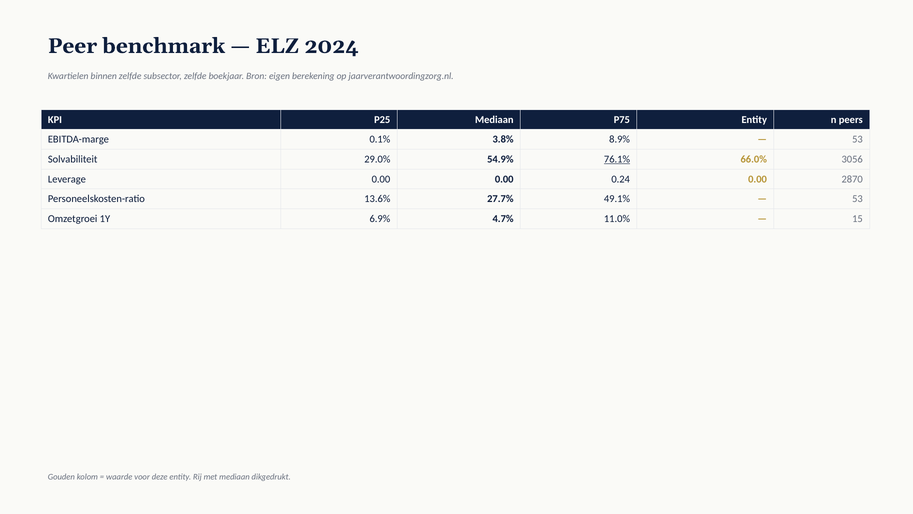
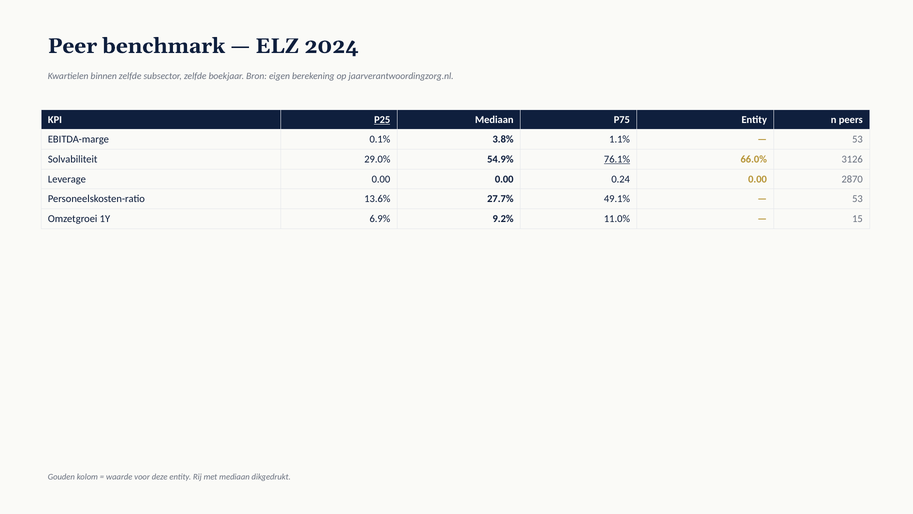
P25 underline: none -> present (382, 120)
8.9%: 8.9% -> 1.1% (620, 139)
3056: 3056 -> 3126 (852, 159)
4.7%: 4.7% -> 9.2% (503, 219)
